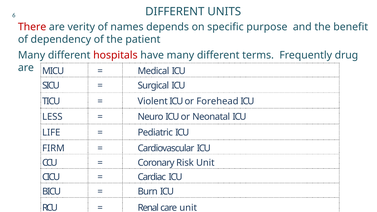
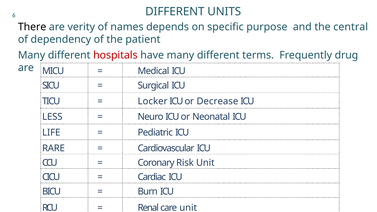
There colour: red -> black (32, 27)
benefit: benefit -> central (351, 27)
Violent: Violent -> Locker (153, 101)
Forehead: Forehead -> Decrease (217, 101)
FIRM: FIRM -> RARE (53, 148)
